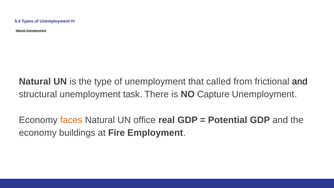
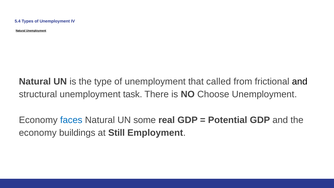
Capture: Capture -> Choose (213, 94)
faces colour: orange -> blue (71, 120)
office: office -> some (145, 120)
Fire: Fire -> Still (117, 133)
